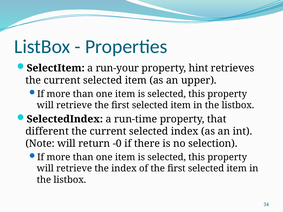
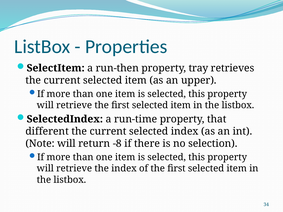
run-your: run-your -> run-then (117, 68)
hint: hint -> tray (198, 68)
-0: -0 -> -8 (117, 144)
